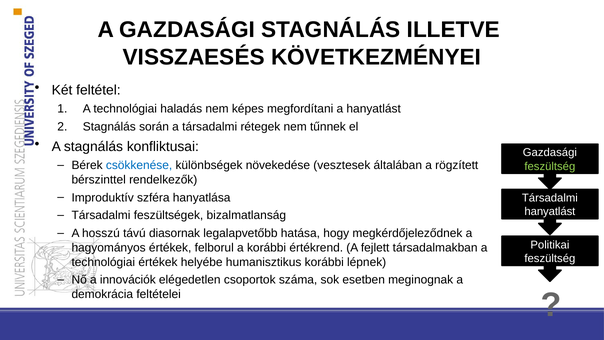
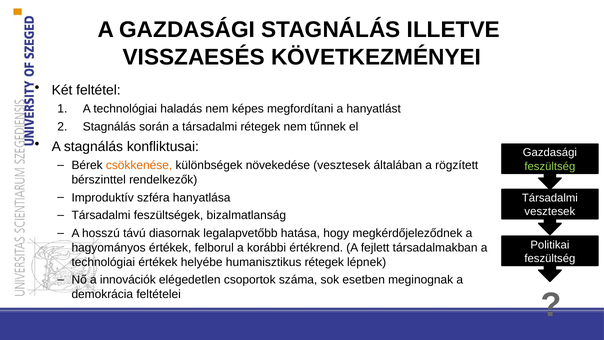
csökkenése colour: blue -> orange (139, 165)
hanyatlást: hanyatlást -> vesztesek (550, 212)
humanisztikus korábbi: korábbi -> rétegek (324, 262)
